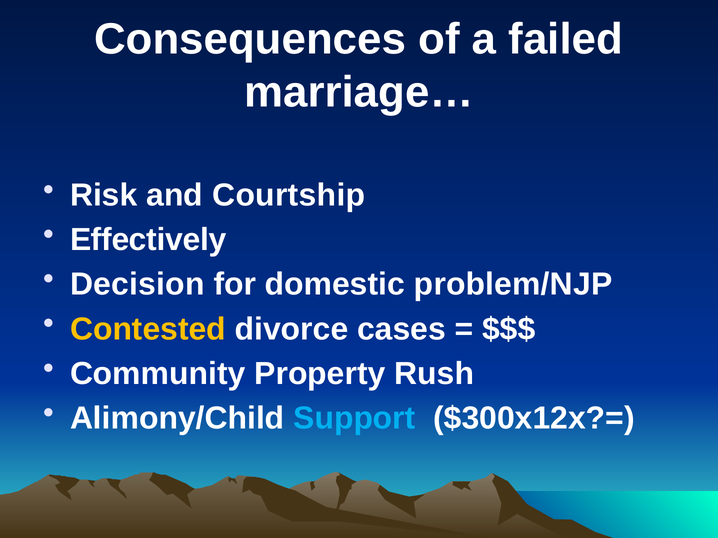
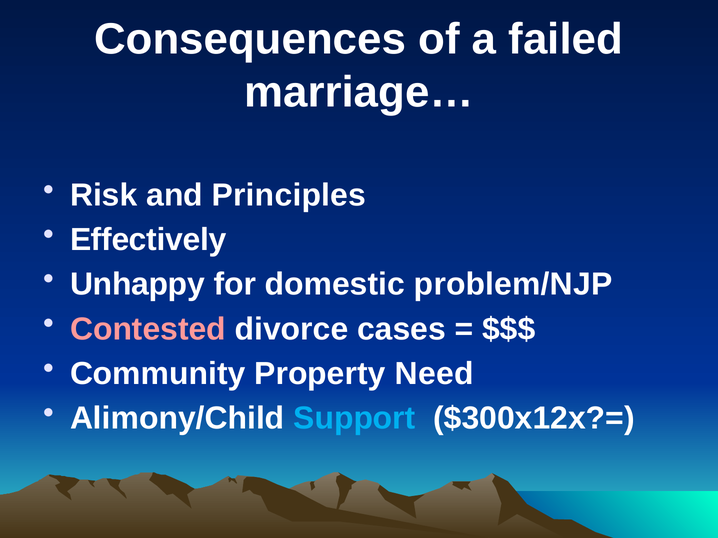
Courtship: Courtship -> Principles (289, 195)
Decision: Decision -> Unhappy (137, 285)
Contested colour: yellow -> pink (148, 329)
Rush: Rush -> Need (434, 374)
